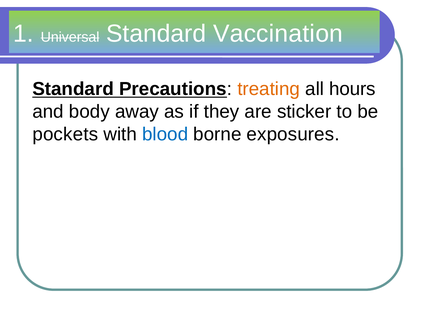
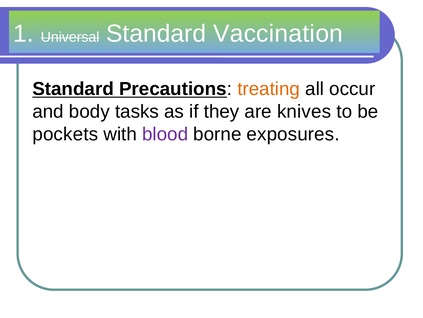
hours: hours -> occur (352, 89)
away: away -> tasks (137, 111)
sticker: sticker -> knives (304, 111)
blood colour: blue -> purple (165, 134)
